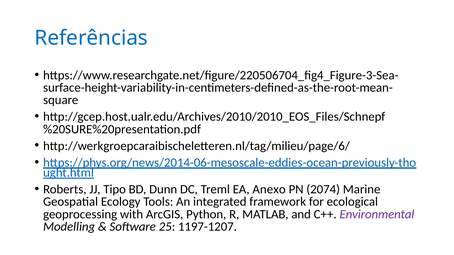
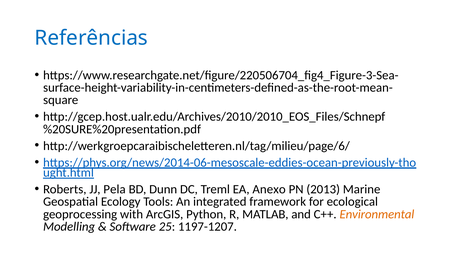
Tipo: Tipo -> Pela (115, 190)
2074: 2074 -> 2013 (323, 190)
Environmental colour: purple -> orange (377, 214)
